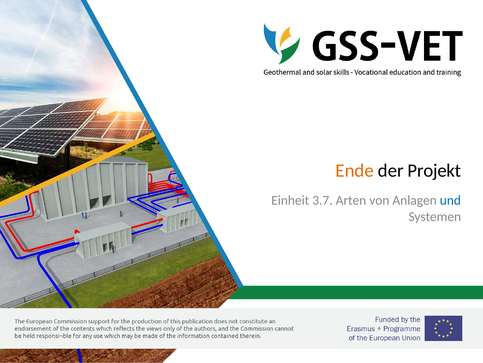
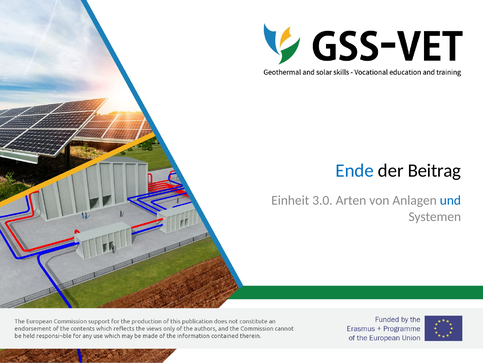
Ende colour: orange -> blue (355, 170)
Projekt: Projekt -> Beitrag (434, 170)
3.7: 3.7 -> 3.0 (322, 200)
